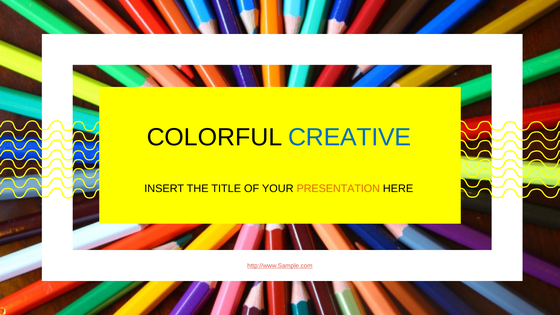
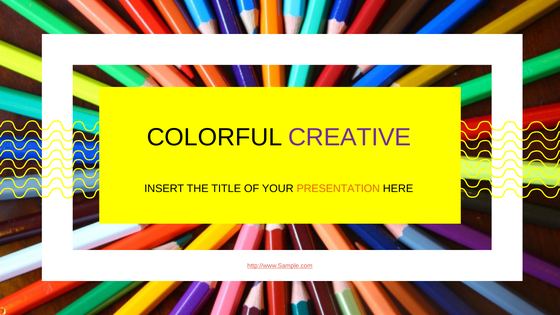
CREATIVE colour: blue -> purple (350, 137)
